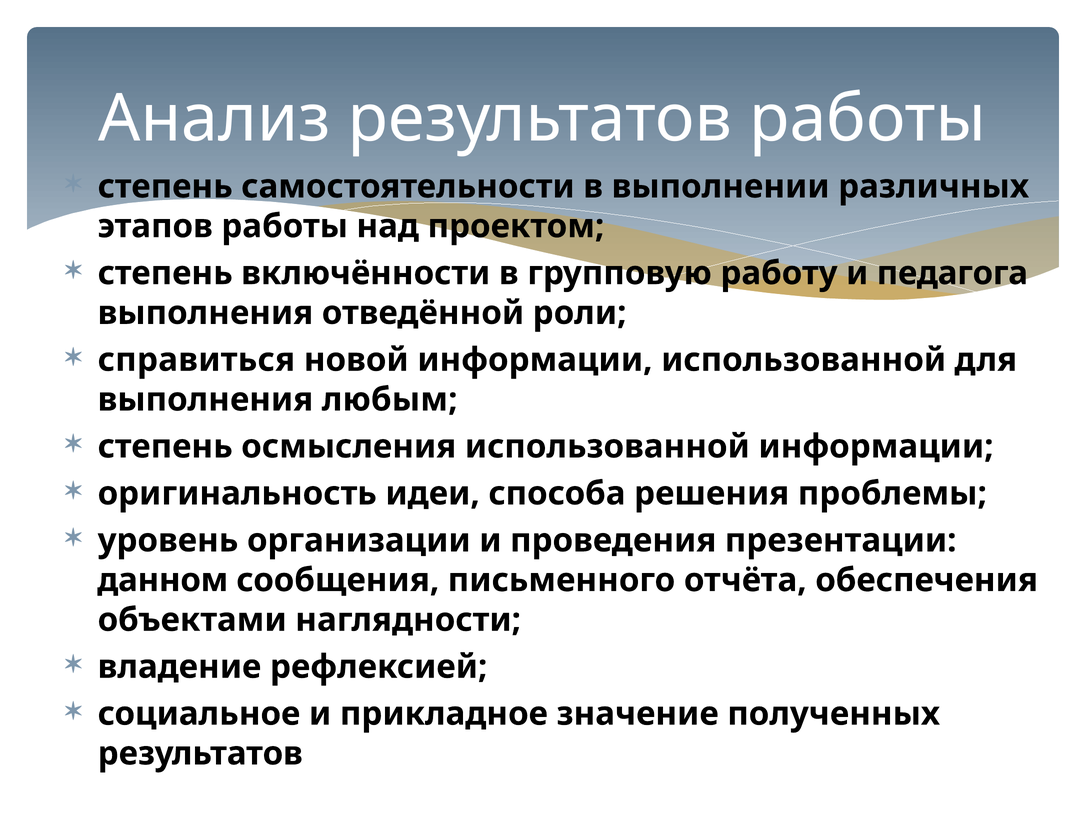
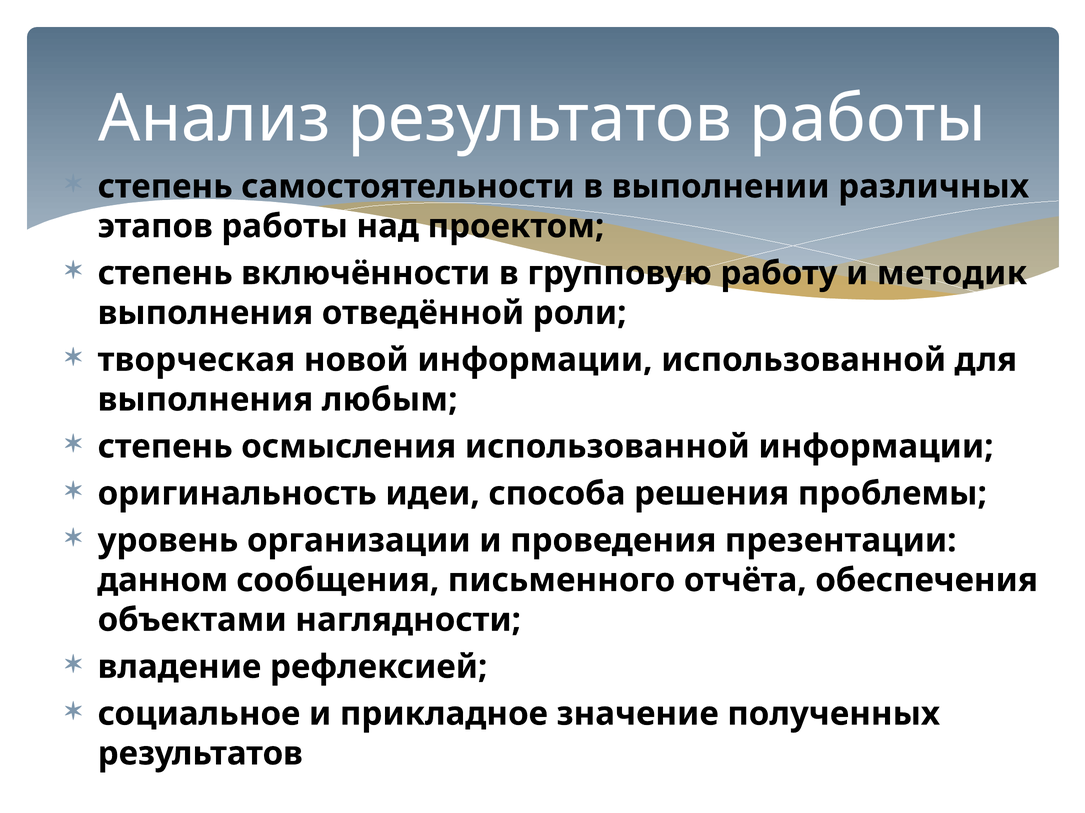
педагога: педагога -> методик (952, 273)
справиться: справиться -> творческая (196, 360)
